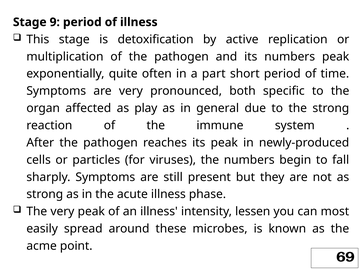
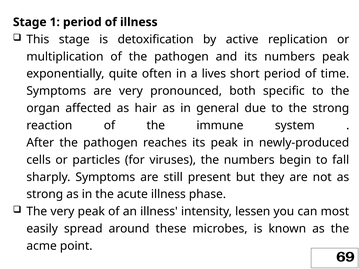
9: 9 -> 1 (55, 22)
part: part -> lives (214, 74)
play: play -> hair (146, 108)
